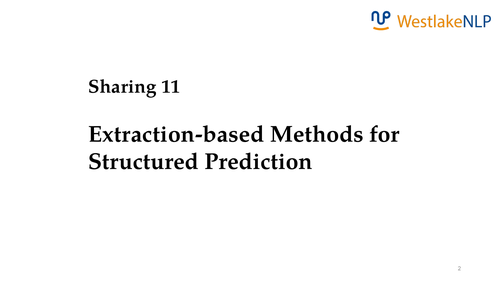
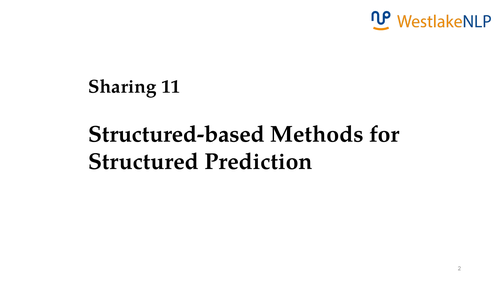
Extraction-based: Extraction-based -> Structured-based (176, 134)
